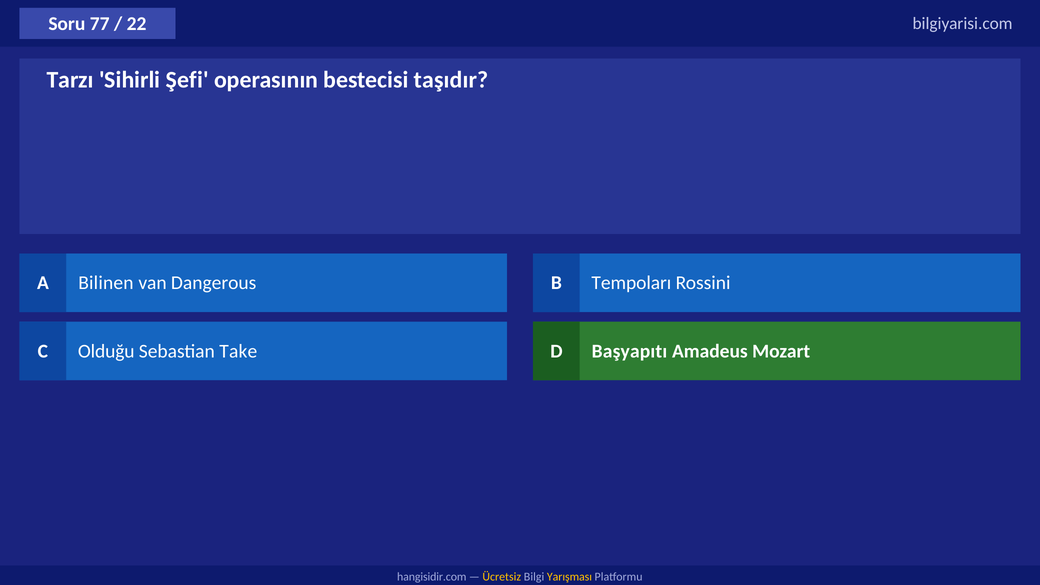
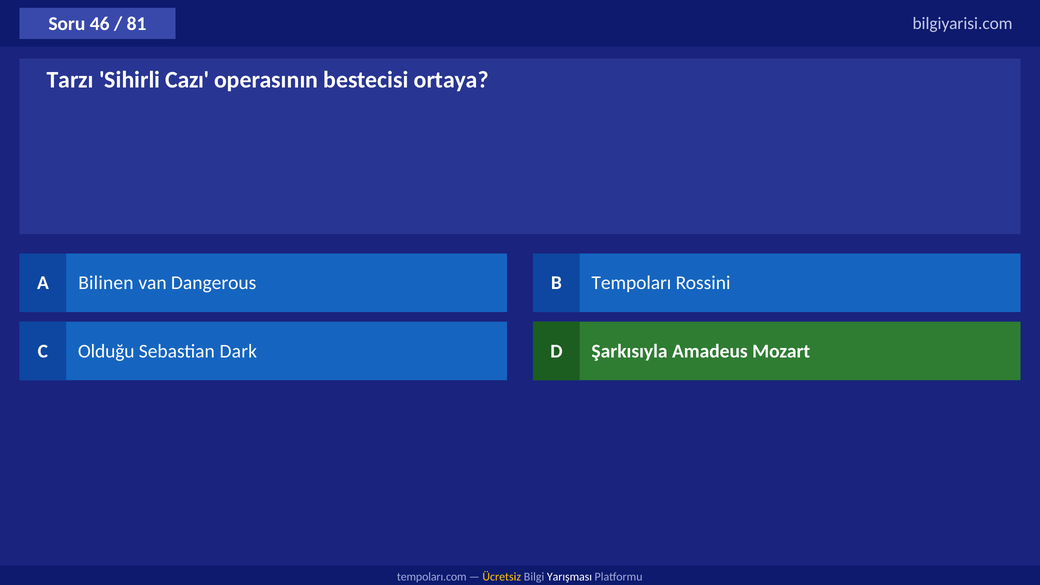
77: 77 -> 46 (100, 24)
22: 22 -> 81 (137, 24)
Şefi: Şefi -> Cazı (187, 80)
taşıdır: taşıdır -> ortaya (451, 80)
Take: Take -> Dark (238, 351)
Başyapıtı: Başyapıtı -> Şarkısıyla (630, 351)
hangisidir.com: hangisidir.com -> tempoları.com (432, 577)
Yarışması colour: yellow -> white (570, 577)
